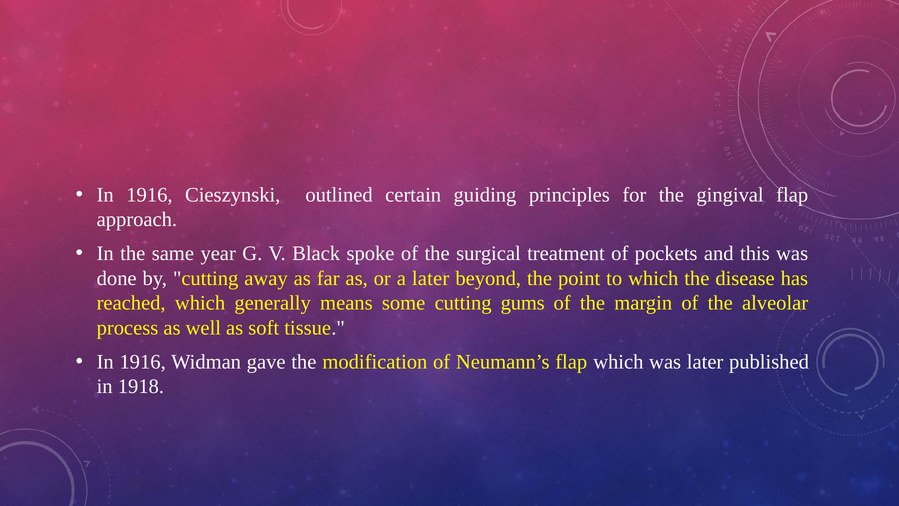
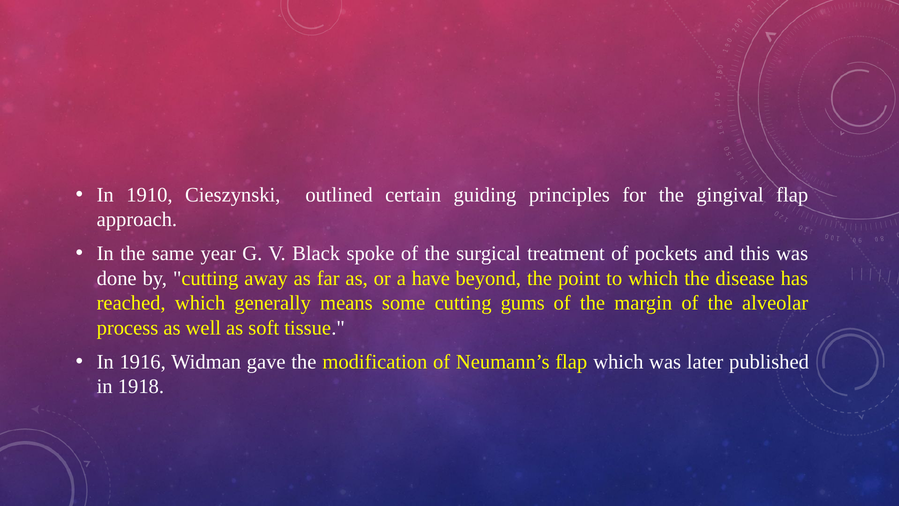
1916: 1916 -> 1910 (149, 195)
a later: later -> have (431, 278)
